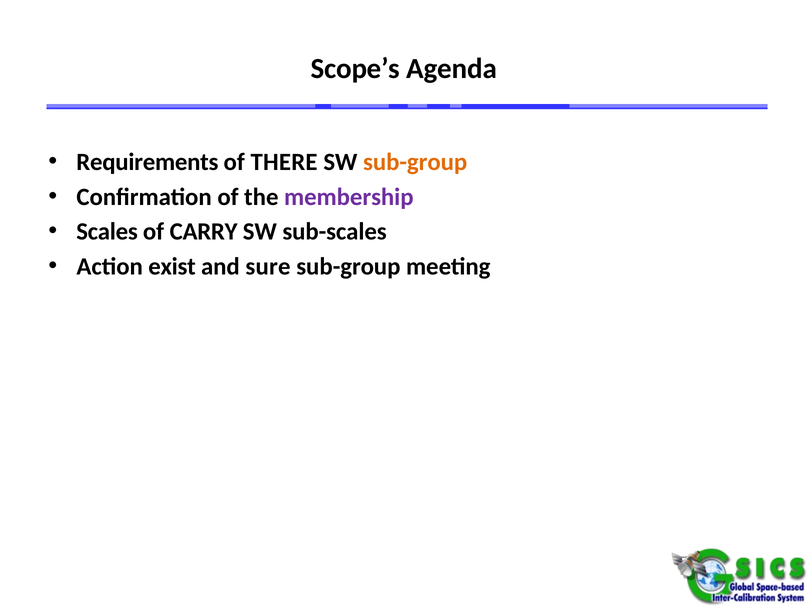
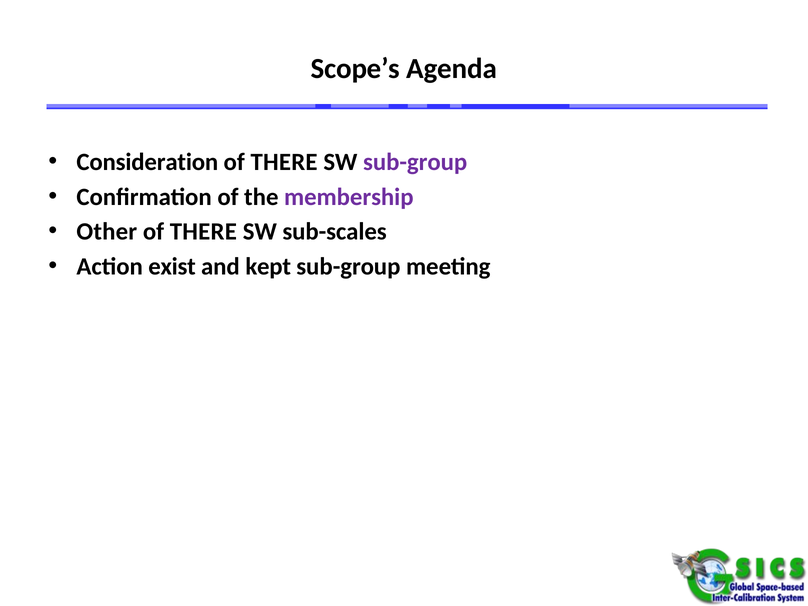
Requirements: Requirements -> Consideration (147, 162)
sub-group colour: orange -> purple (415, 162)
Scales: Scales -> Other (107, 232)
CARRY: CARRY -> THERE (203, 232)
sure: sure -> kept (268, 266)
